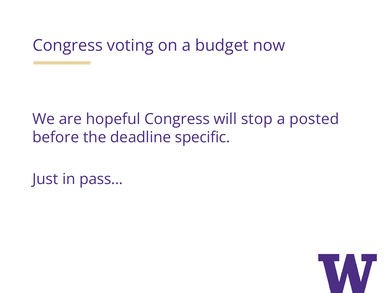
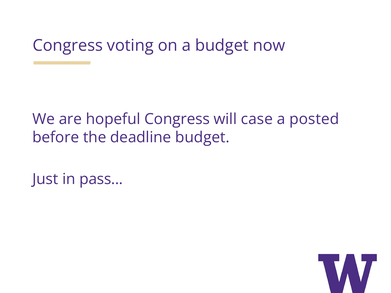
stop: stop -> case (257, 119)
deadline specific: specific -> budget (202, 138)
